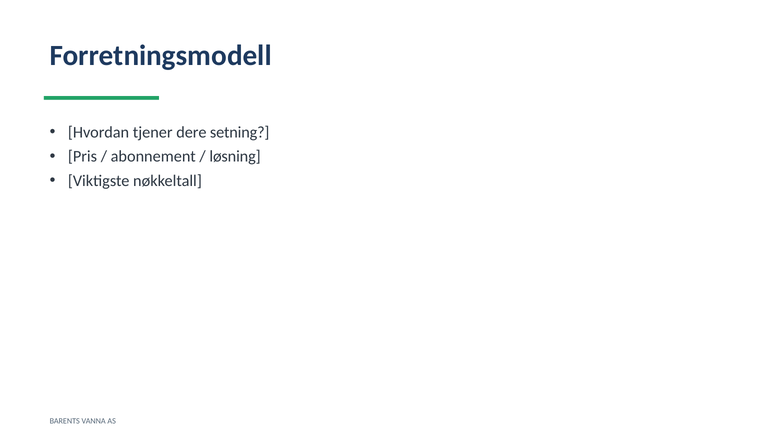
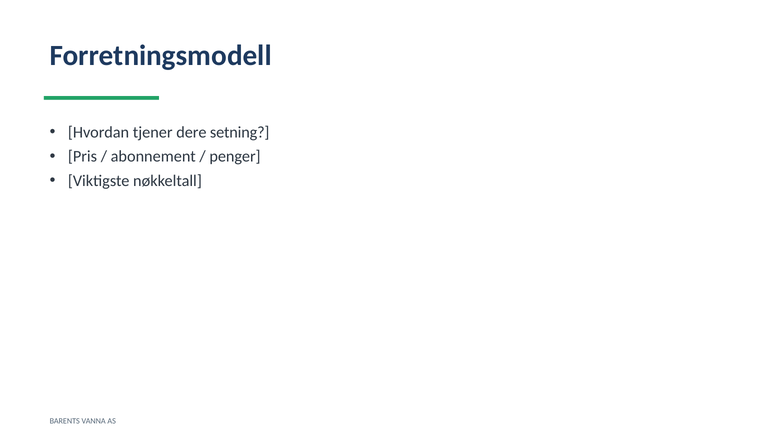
løsning: løsning -> penger (235, 156)
